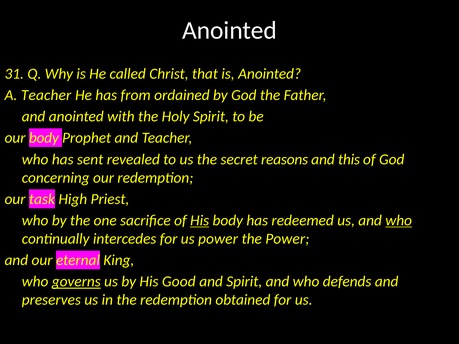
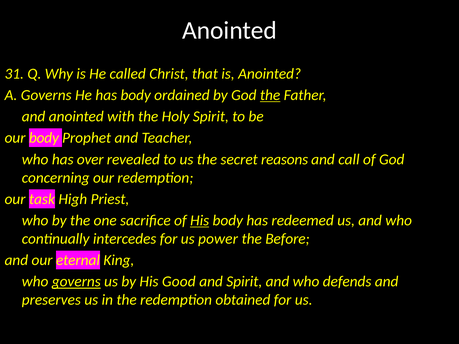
A Teacher: Teacher -> Governs (46, 95)
has from: from -> body (136, 95)
the underline: none -> present (270, 95)
sent: sent -> over (90, 159)
this: this -> call (349, 159)
who underline: present -> none (399, 221)
the Power: Power -> Before (287, 239)
